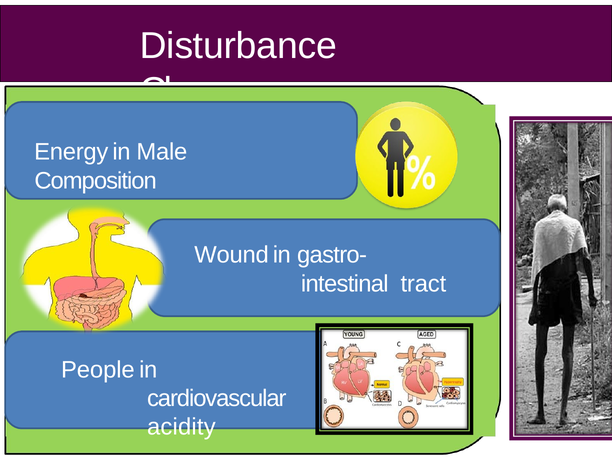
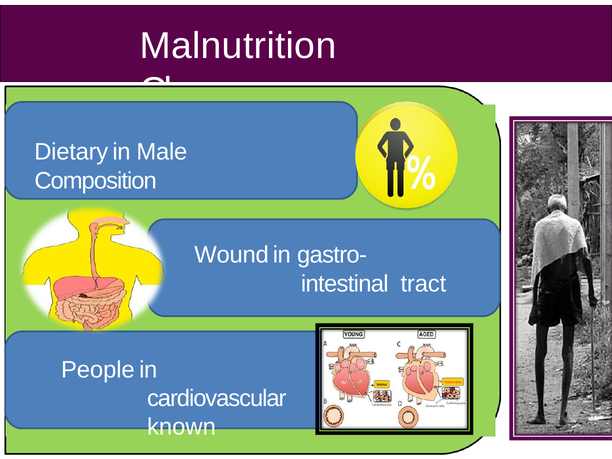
Disturbance: Disturbance -> Malnutrition (238, 46)
Energy: Energy -> Dietary (71, 152)
acidity: acidity -> known (181, 427)
